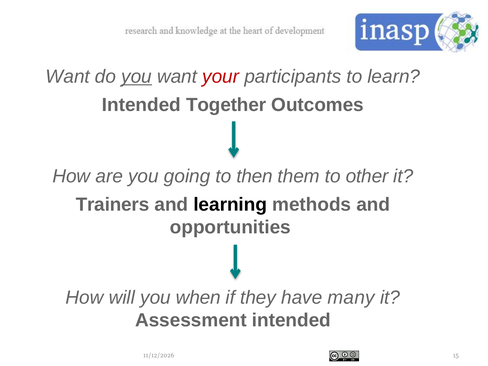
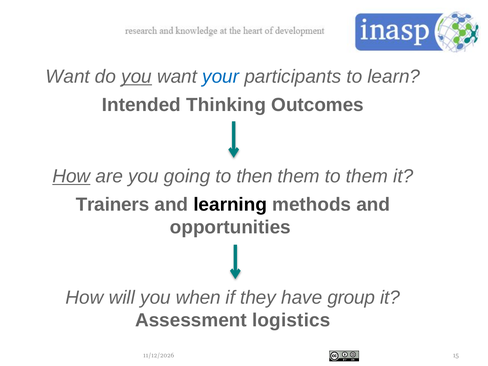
your colour: red -> blue (221, 77)
Together: Together -> Thinking (226, 105)
How underline: none -> present (71, 176)
to other: other -> them (367, 176)
many: many -> group (351, 297)
Assessment intended: intended -> logistics (291, 320)
